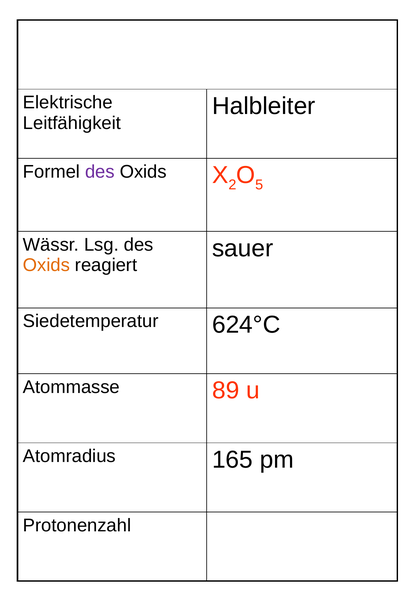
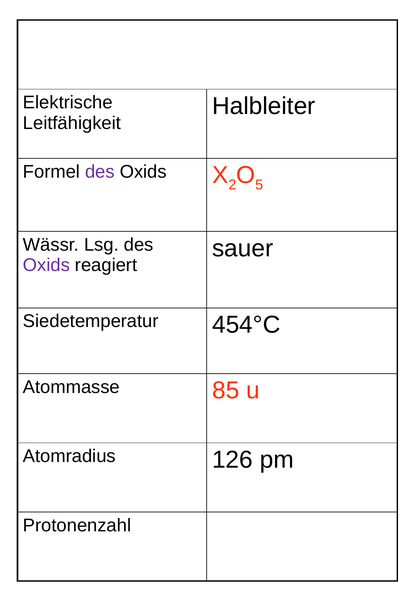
Oxids colour: orange -> purple (46, 265)
624°C: 624°C -> 454°C (246, 324)
89: 89 -> 85 (226, 390)
165: 165 -> 126 (232, 459)
